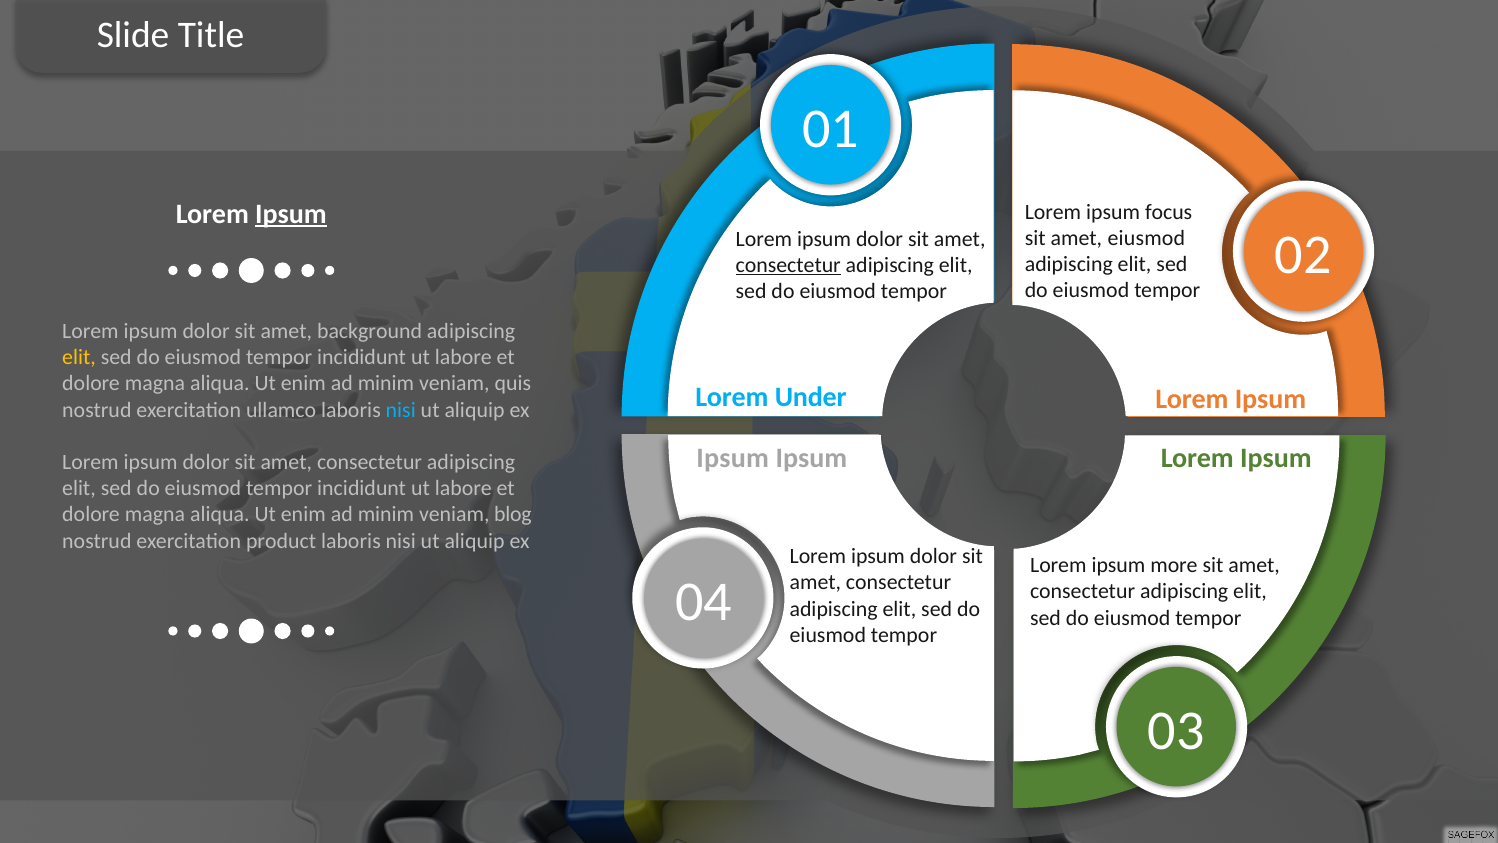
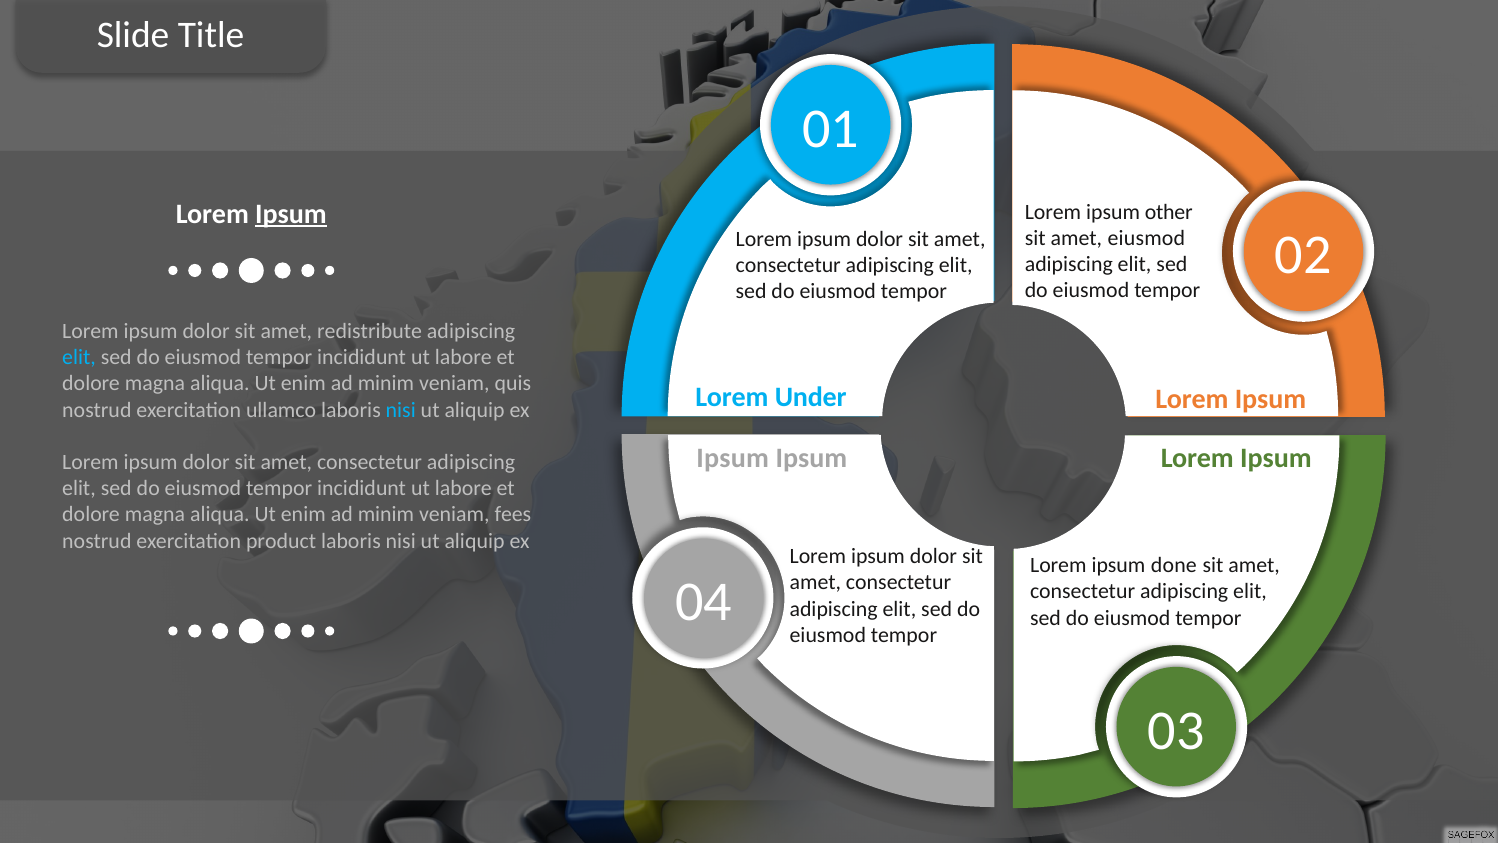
focus: focus -> other (1169, 212)
consectetur underline: present -> none (788, 265)
background: background -> redistribute (370, 331)
elit colour: yellow -> light blue (79, 357)
blog: blog -> fees (513, 515)
more: more -> done (1174, 565)
